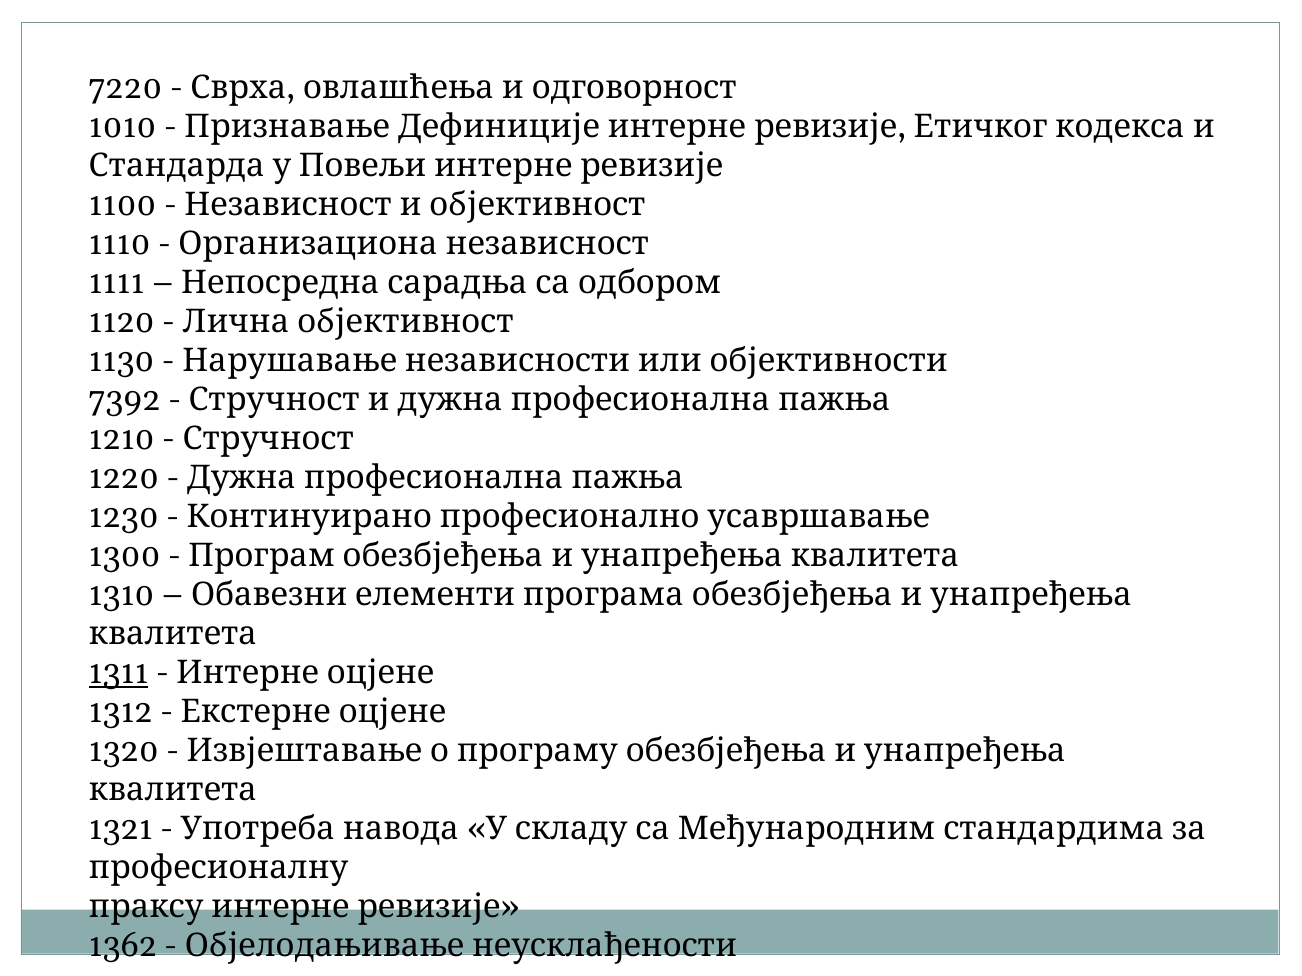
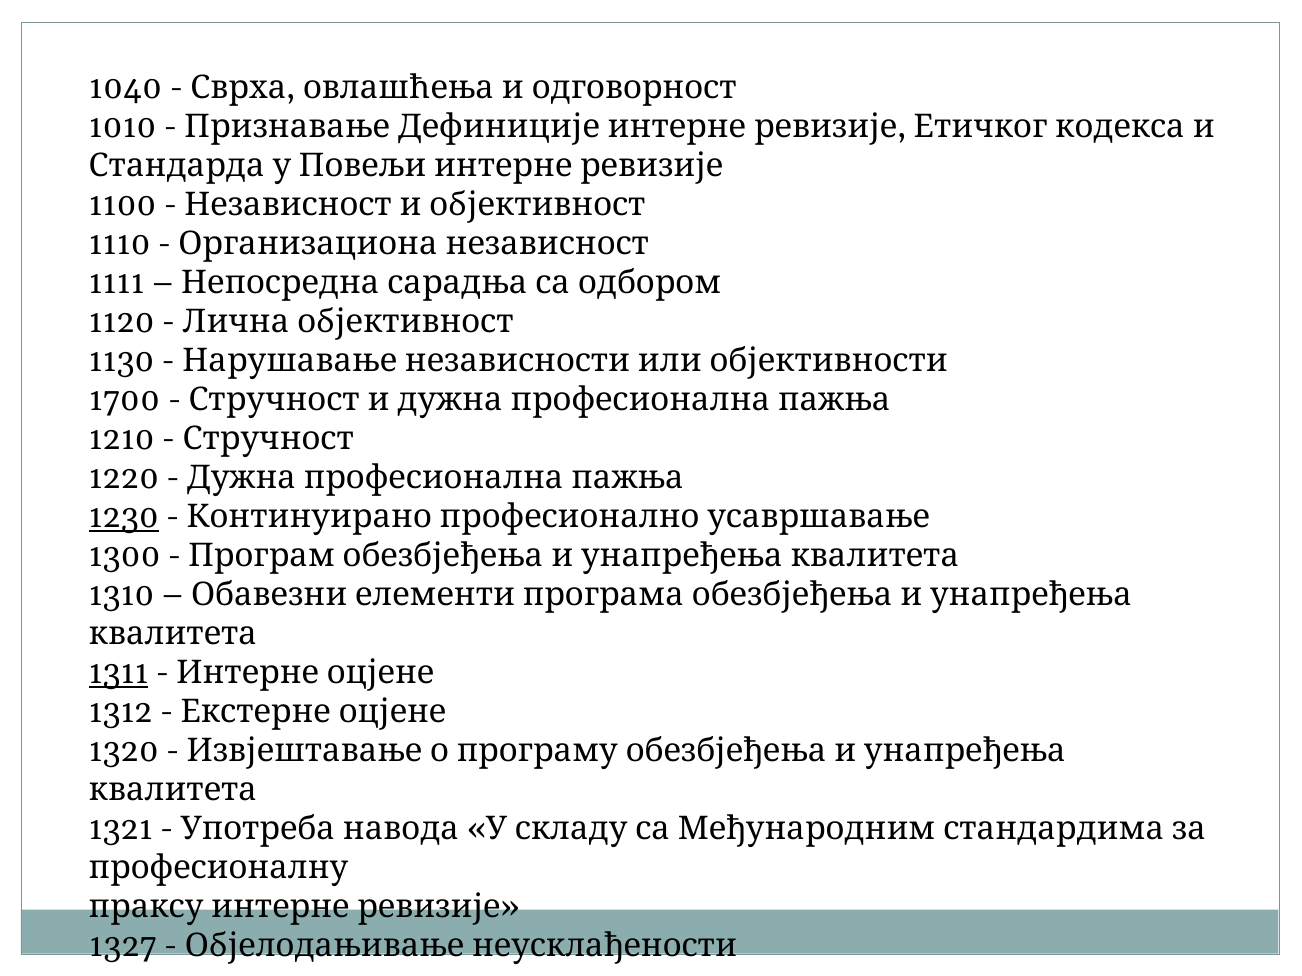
7220: 7220 -> 1040 (125, 87)
7392: 7392 -> 1700 (125, 400)
1230 underline: none -> present (124, 517)
1362: 1362 -> 1327 (123, 947)
